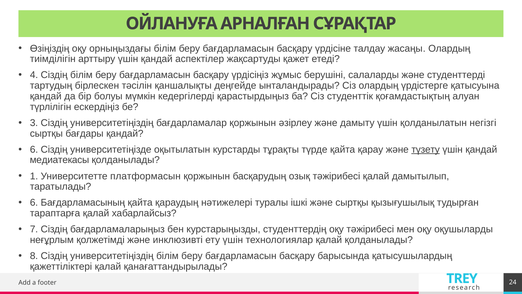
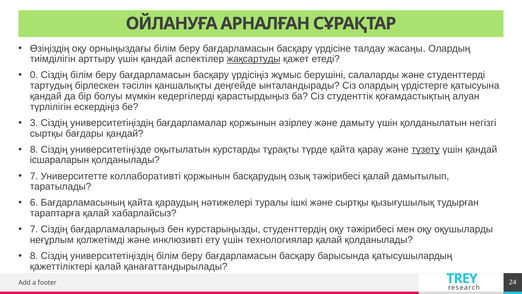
жақсартуды underline: none -> present (254, 59)
4: 4 -> 0 (34, 75)
6: 6 -> 8 (34, 149)
медиатекасы: медиатекасы -> ісшараларын (59, 160)
1: 1 -> 7 (34, 176)
платформасын: платформасын -> коллаборативті (145, 176)
